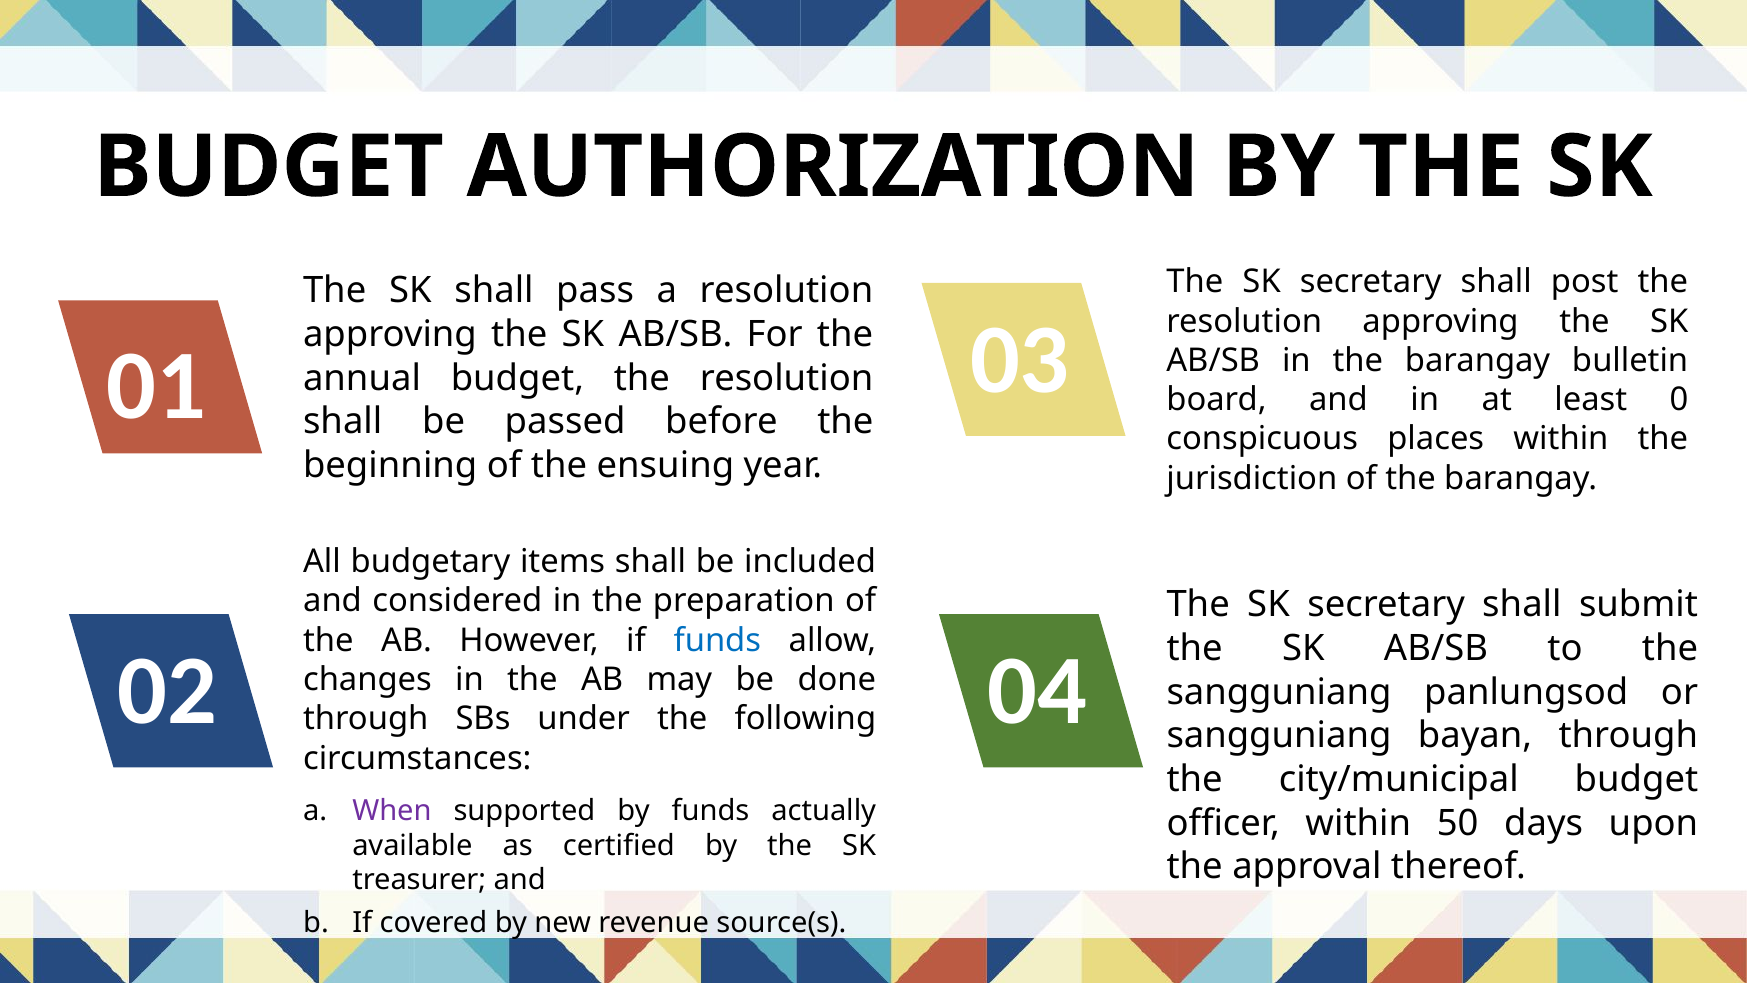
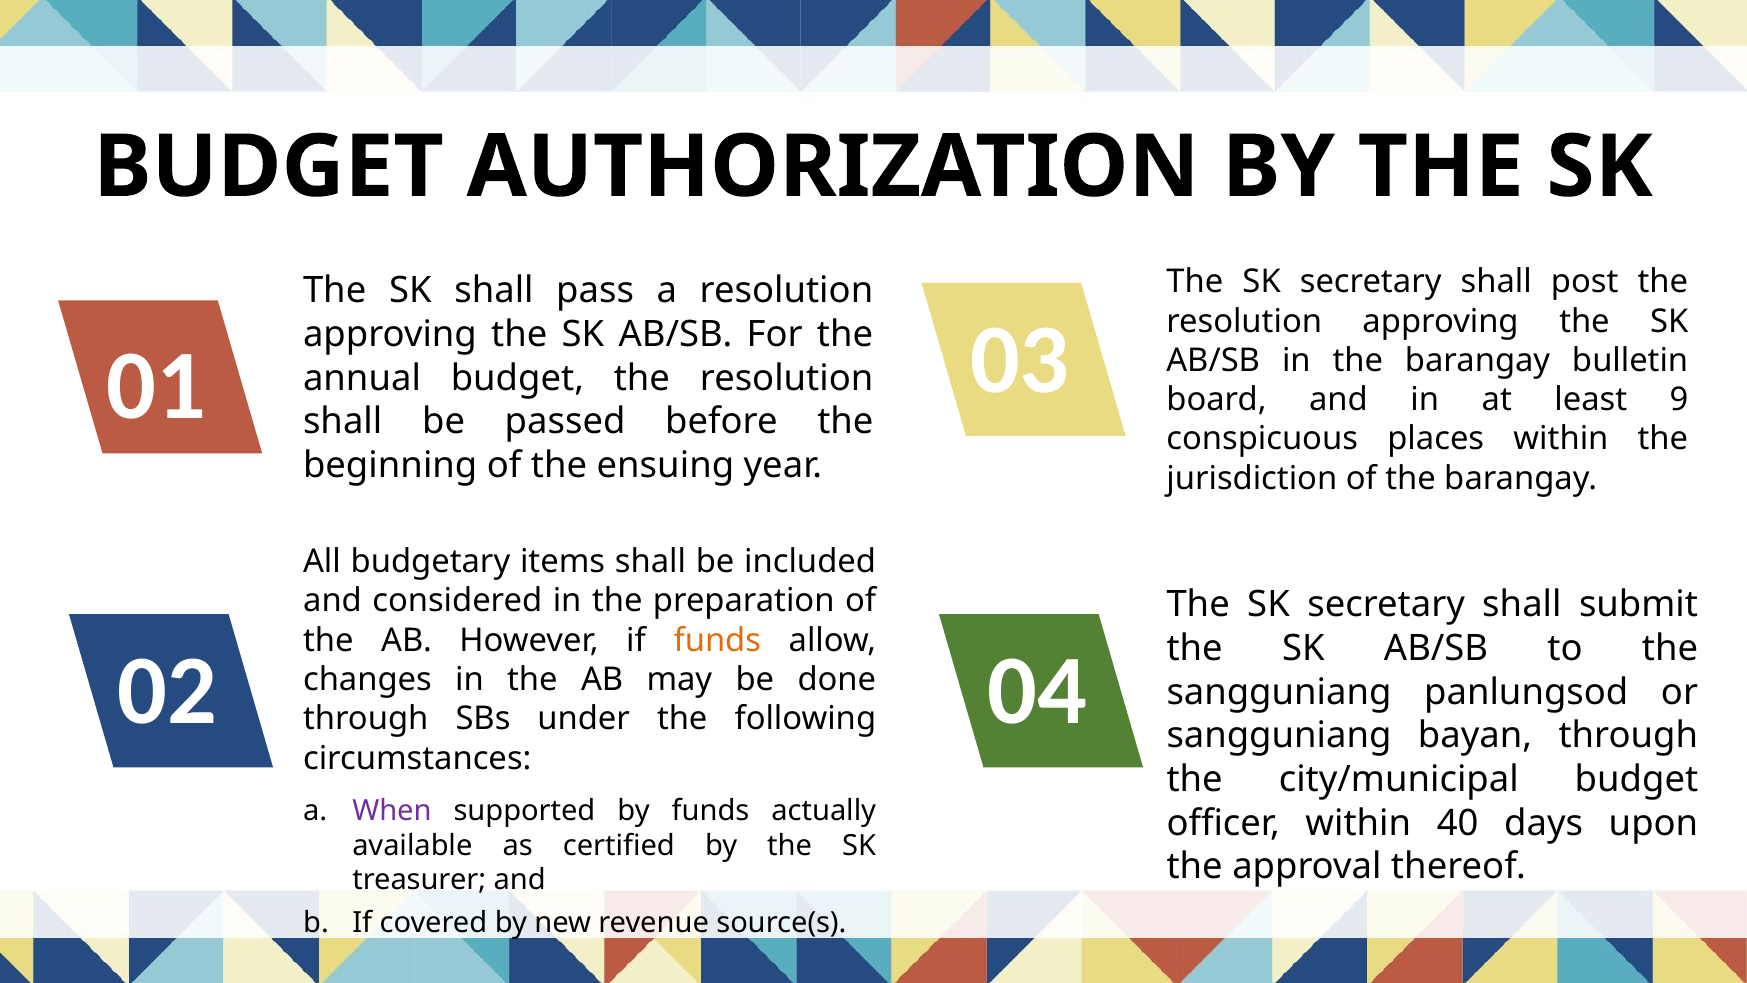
0: 0 -> 9 (1679, 400)
funds colour: blue -> orange (717, 640)
50: 50 -> 40 (1458, 823)
